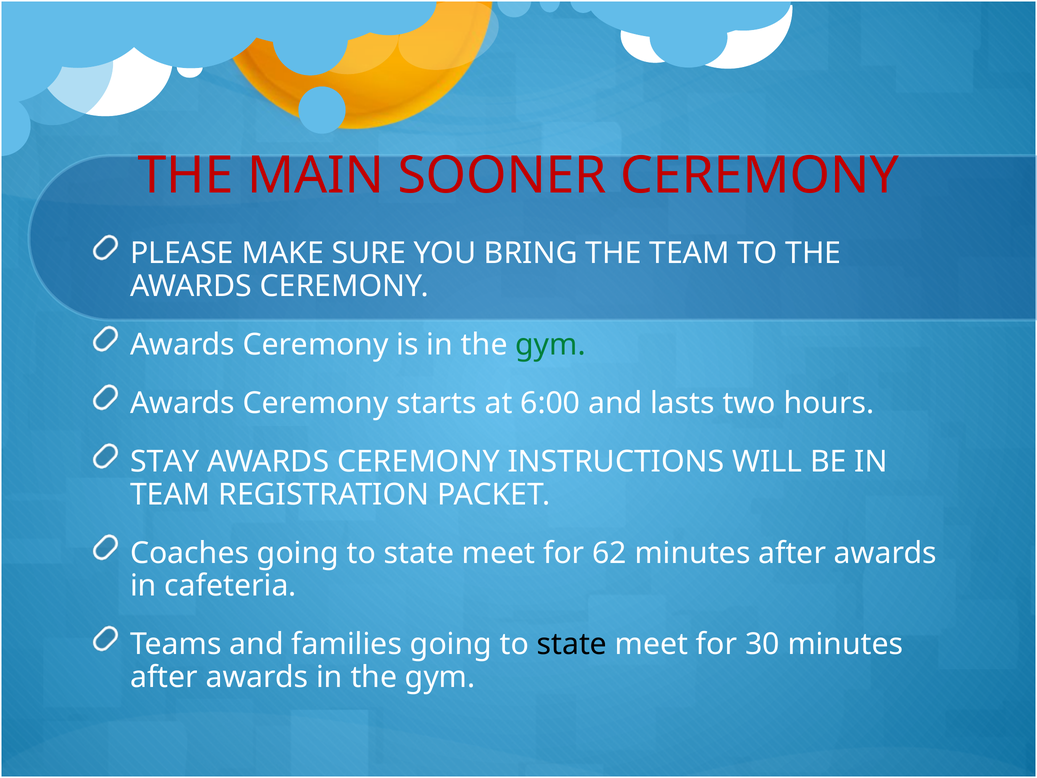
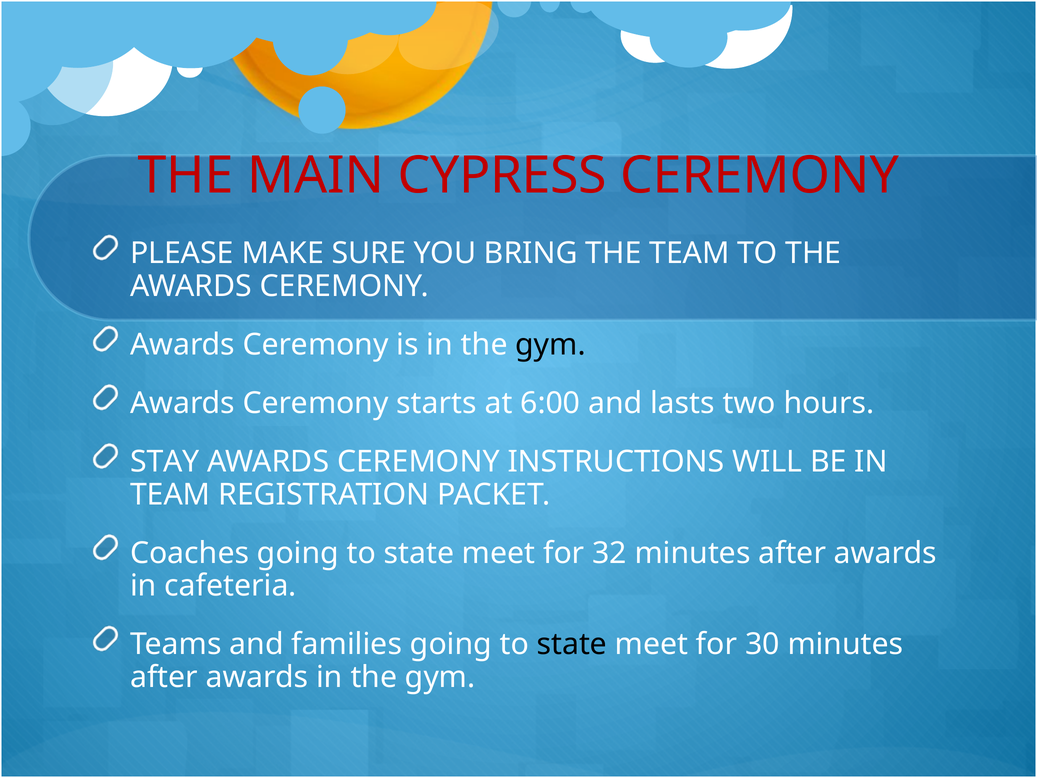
SOONER: SOONER -> CYPRESS (502, 176)
gym colour: green -> black (551, 345)
62: 62 -> 32 (609, 553)
